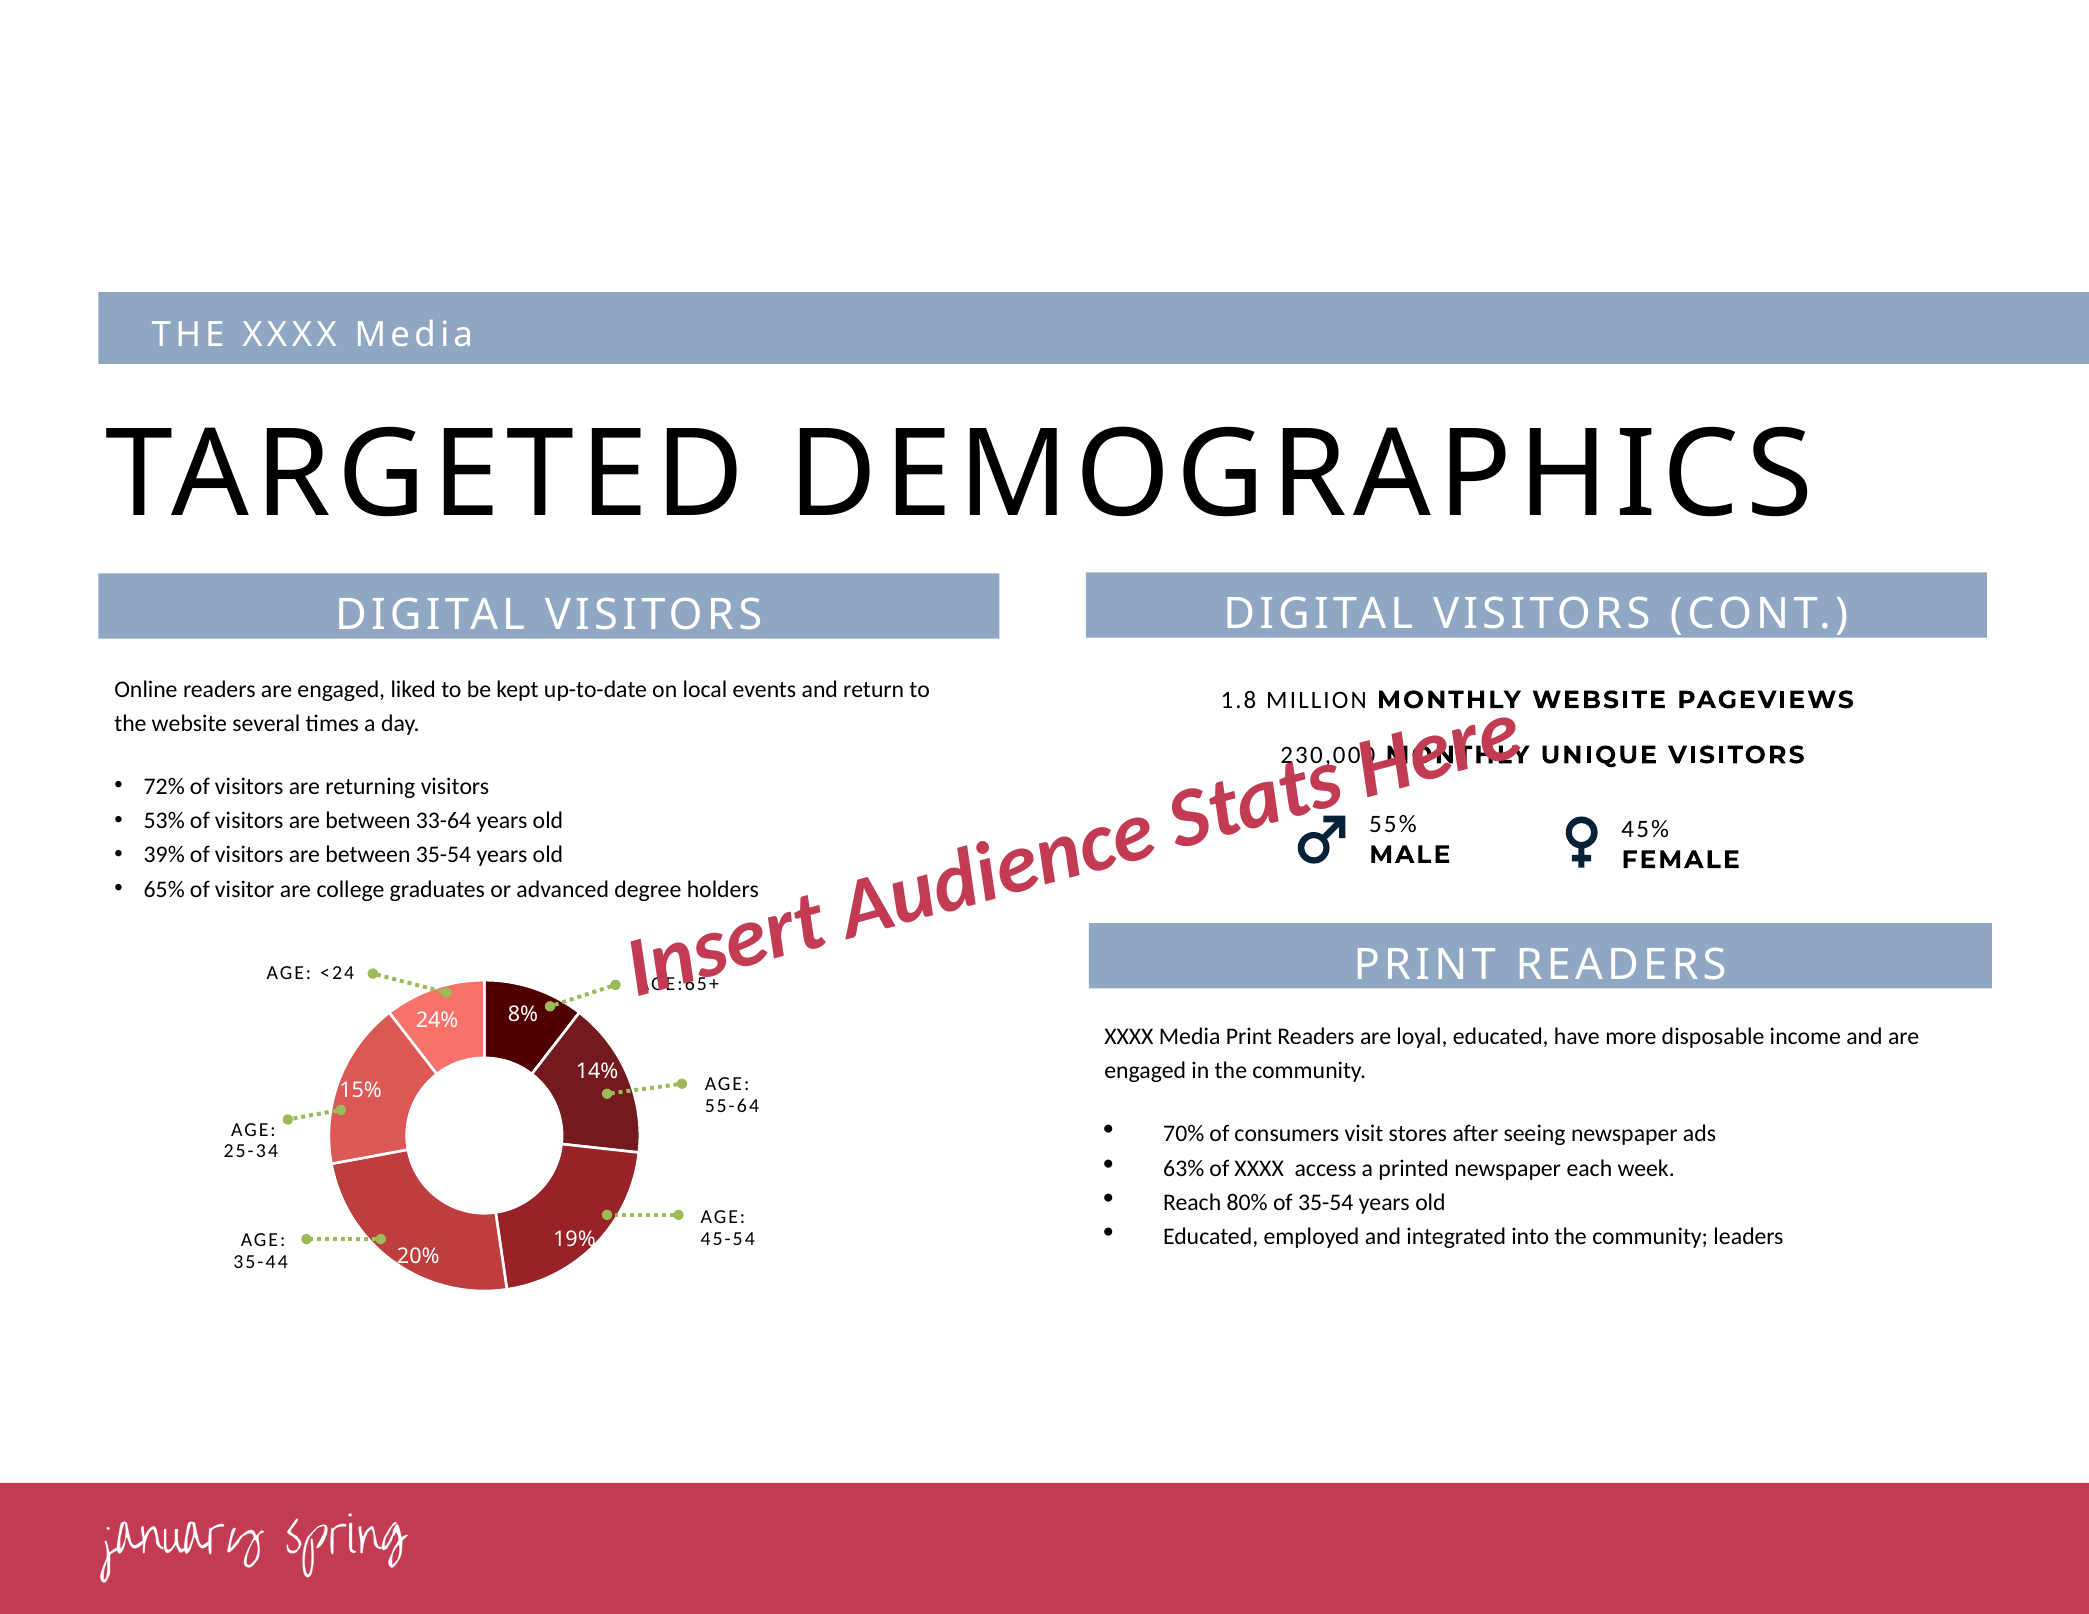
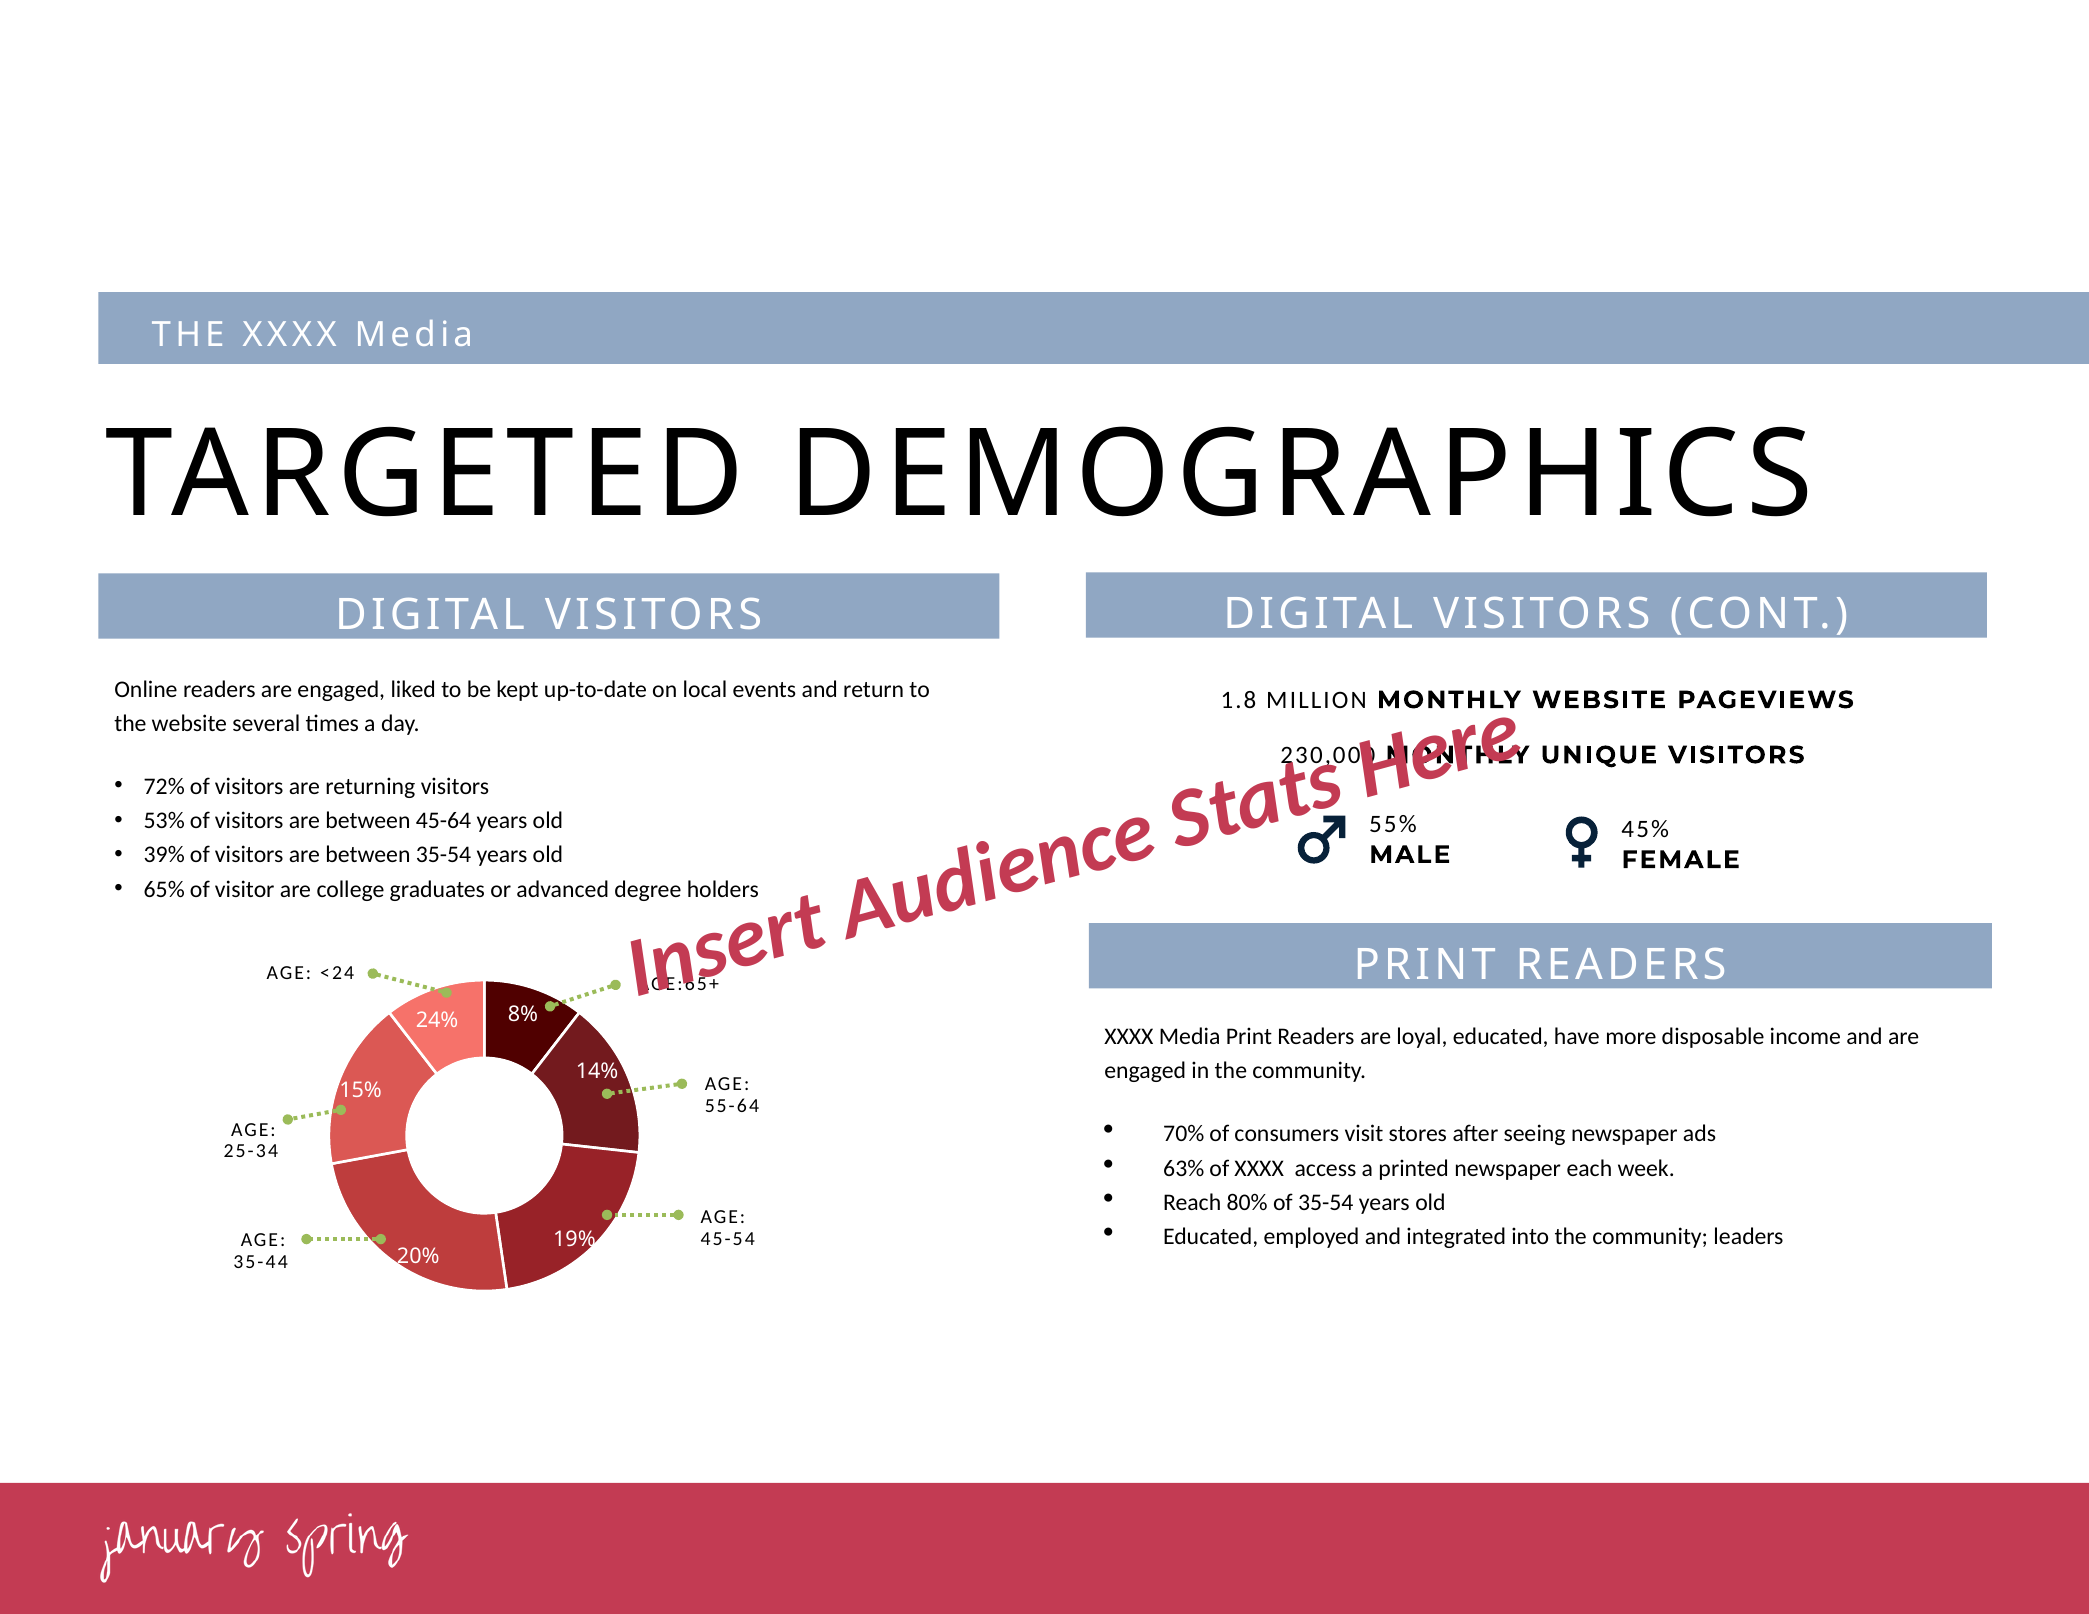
33-64: 33-64 -> 45-64 (443, 821)
